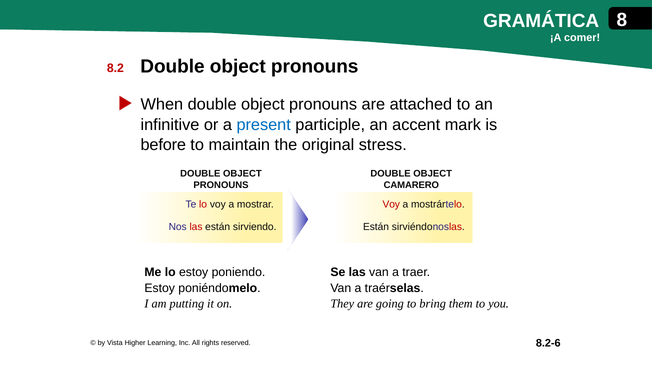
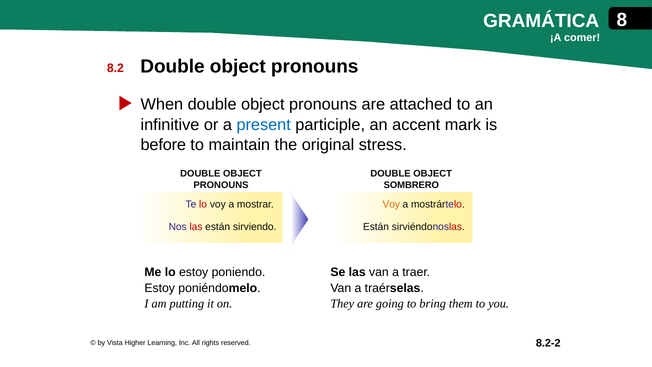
CAMARERO: CAMARERO -> SOMBRERO (411, 185)
Voy colour: red -> orange (391, 204)
8.2-6: 8.2-6 -> 8.2-2 (548, 343)
